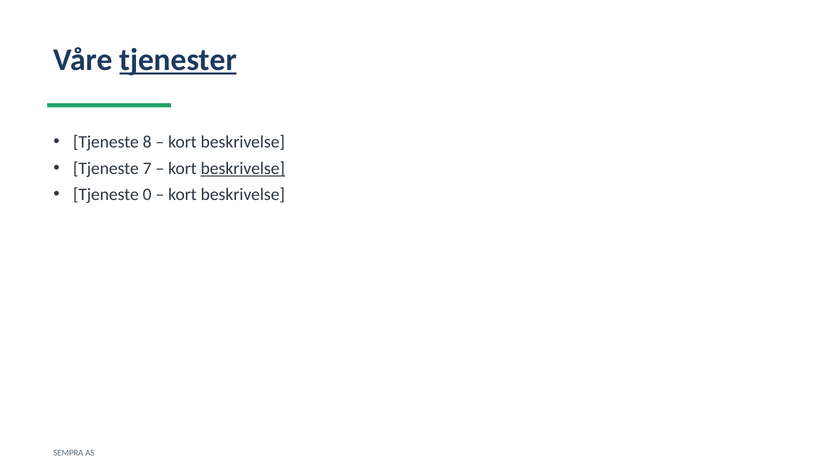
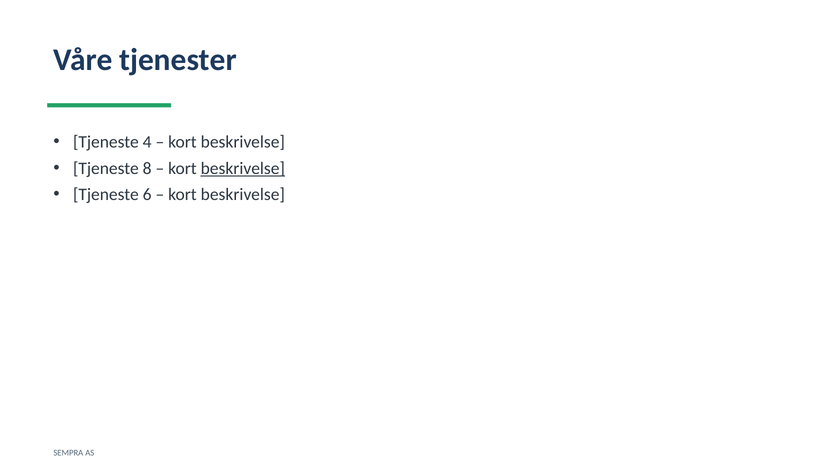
tjenester underline: present -> none (178, 60)
8: 8 -> 4 (147, 142)
7: 7 -> 8 (147, 168)
0: 0 -> 6 (147, 195)
